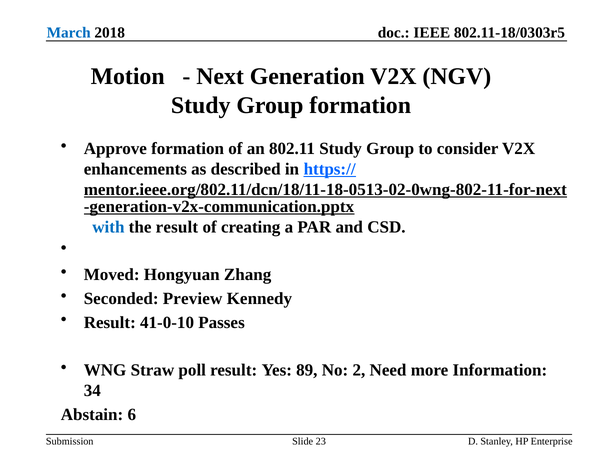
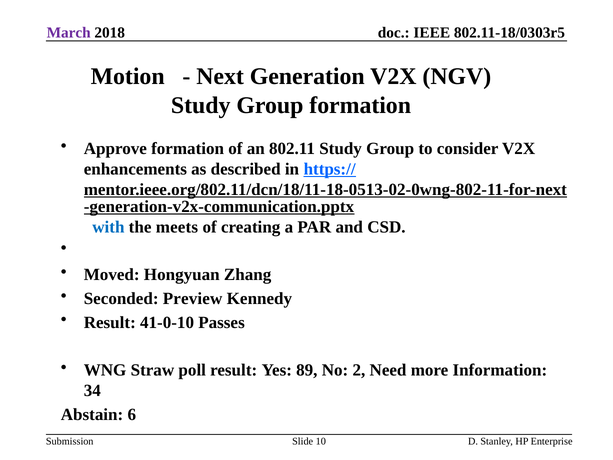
March colour: blue -> purple (69, 33)
the result: result -> meets (177, 227)
23: 23 -> 10 (321, 441)
